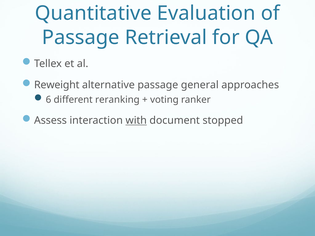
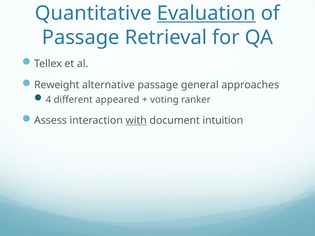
Evaluation underline: none -> present (206, 13)
6: 6 -> 4 (48, 100)
reranking: reranking -> appeared (117, 100)
stopped: stopped -> intuition (223, 121)
